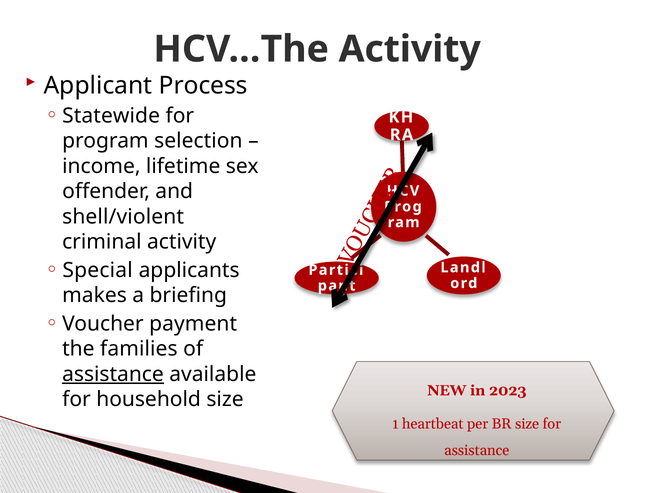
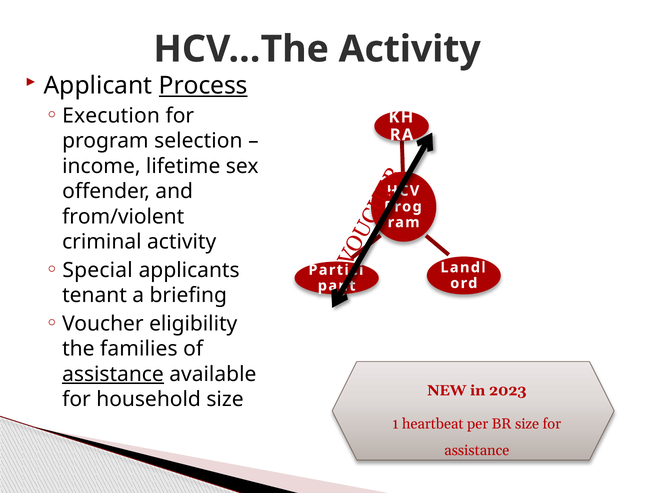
Process underline: none -> present (203, 86)
Statewide: Statewide -> Execution (111, 116)
shell/violent: shell/violent -> from/violent (123, 217)
makes: makes -> tenant (95, 296)
payment: payment -> eligibility (193, 324)
